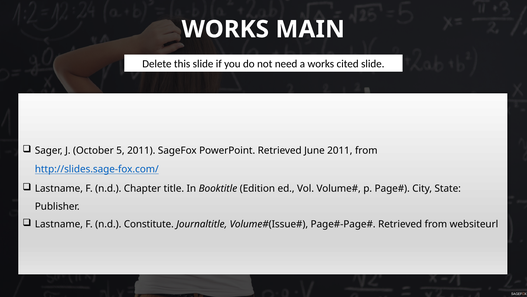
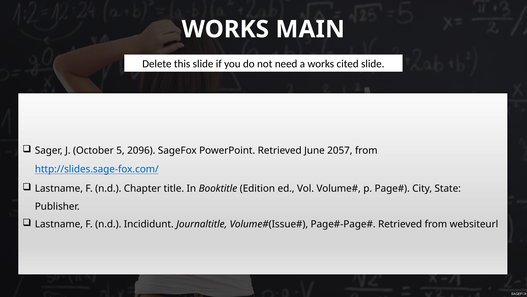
5 2011: 2011 -> 2096 (141, 150)
June 2011: 2011 -> 2057 (340, 150)
Constitute: Constitute -> Incididunt (149, 224)
